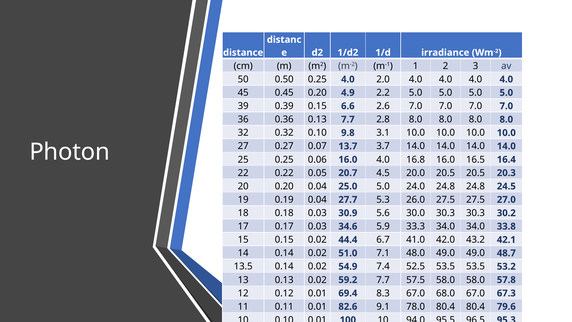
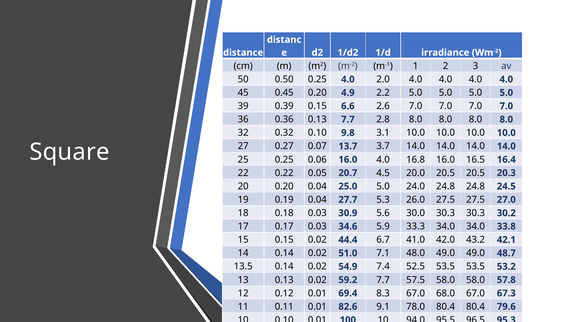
Photon: Photon -> Square (70, 152)
